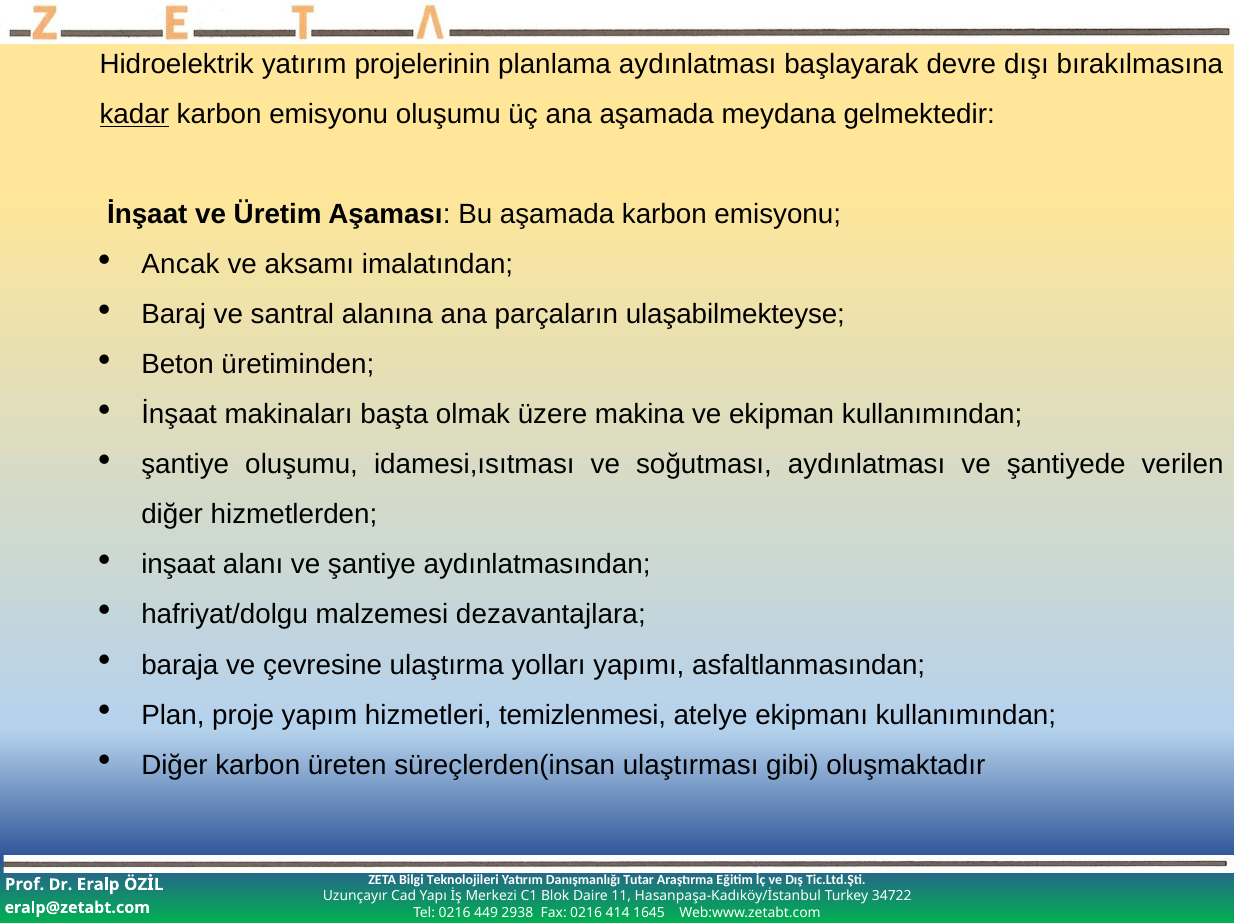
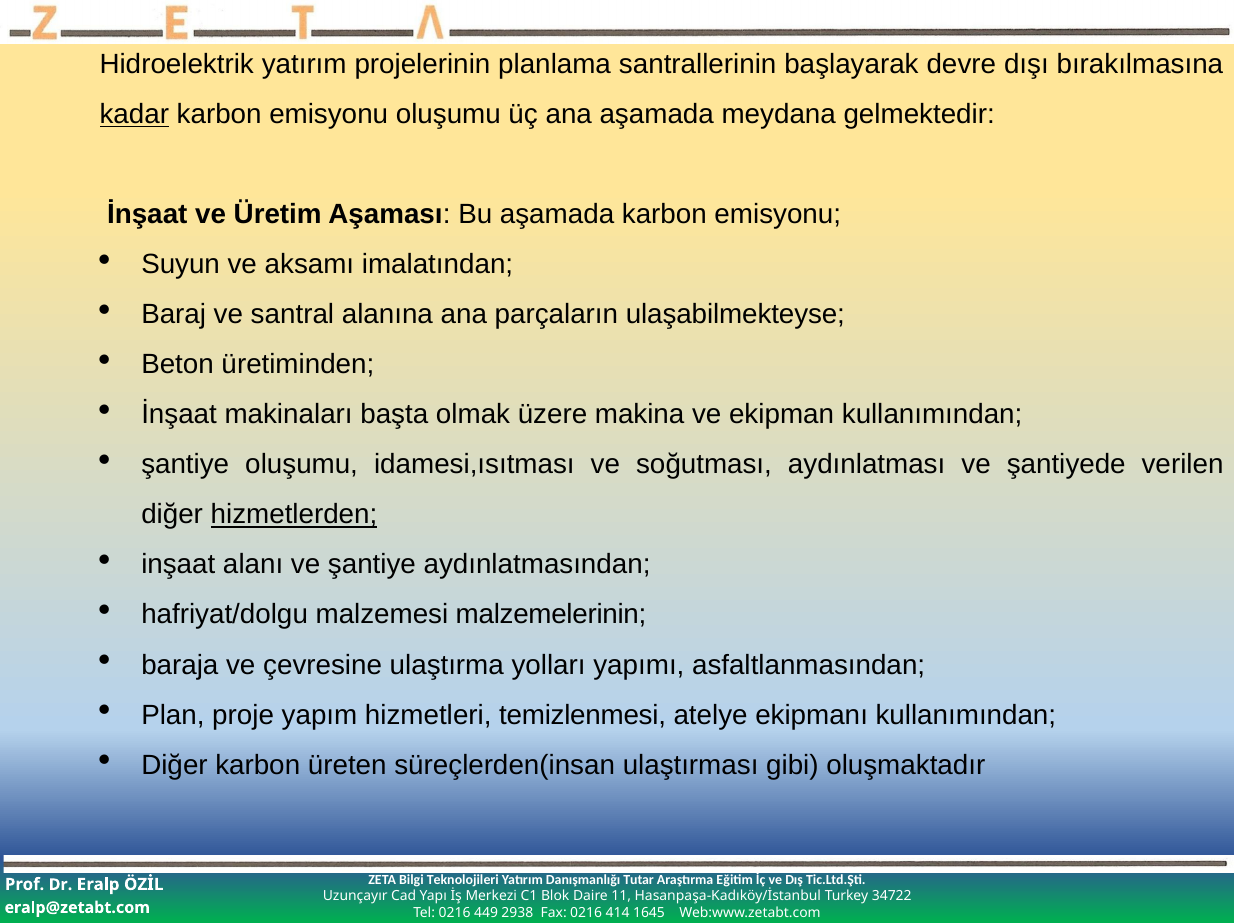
planlama aydınlatması: aydınlatması -> santrallerinin (698, 64)
Ancak: Ancak -> Suyun (181, 264)
hizmetlerden underline: none -> present (294, 515)
dezavantajlara: dezavantajlara -> malzemelerinin (551, 615)
